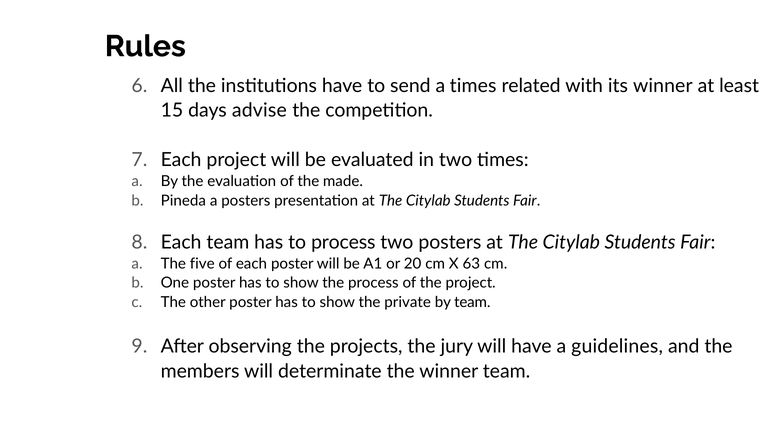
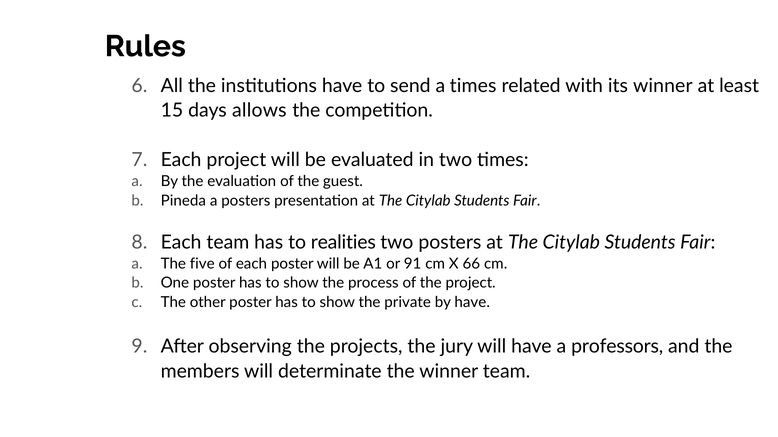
advise: advise -> allows (259, 111)
made: made -> guest (343, 182)
to process: process -> realities (343, 243)
20: 20 -> 91 (413, 264)
63: 63 -> 66 (471, 264)
by team: team -> have (472, 303)
guidelines: guidelines -> professors (617, 347)
